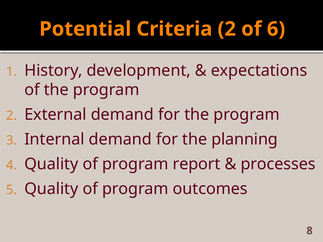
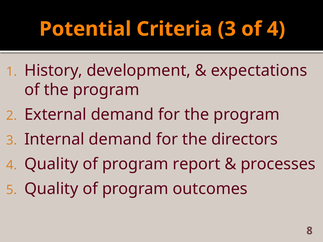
Criteria 2: 2 -> 3 (227, 29)
of 6: 6 -> 4 (276, 29)
planning: planning -> directors (245, 139)
